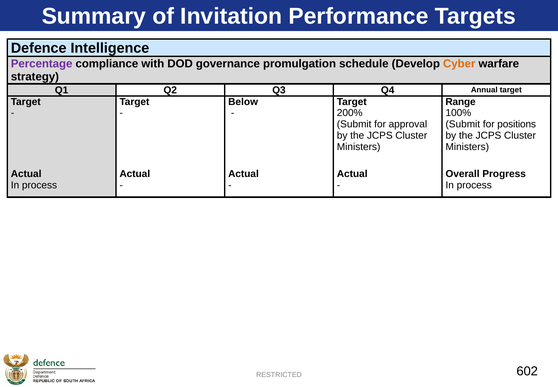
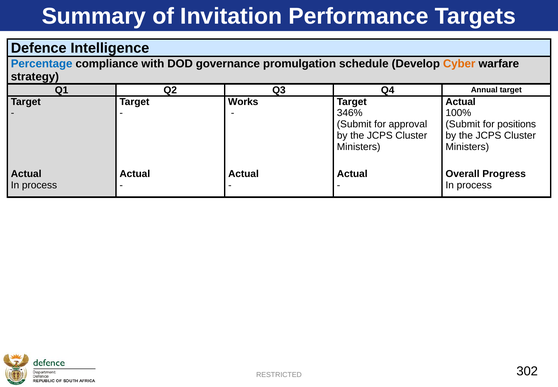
Percentage colour: purple -> blue (42, 64)
Below: Below -> Works (243, 102)
Range: Range -> Actual (461, 102)
200%: 200% -> 346% (350, 113)
602: 602 -> 302 (527, 371)
